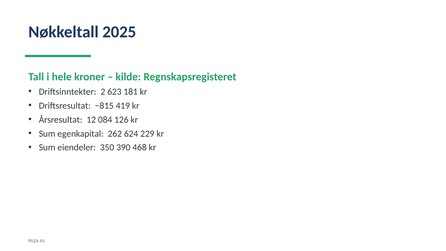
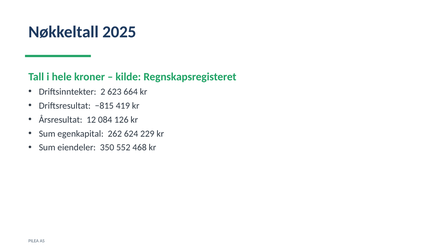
181: 181 -> 664 (131, 92)
390: 390 -> 552 (123, 147)
